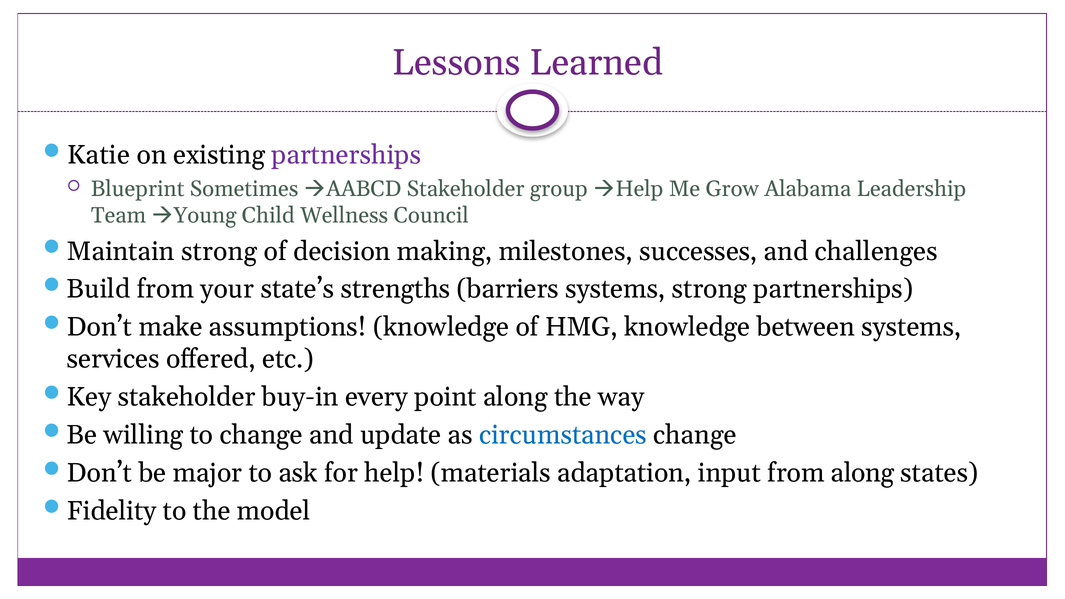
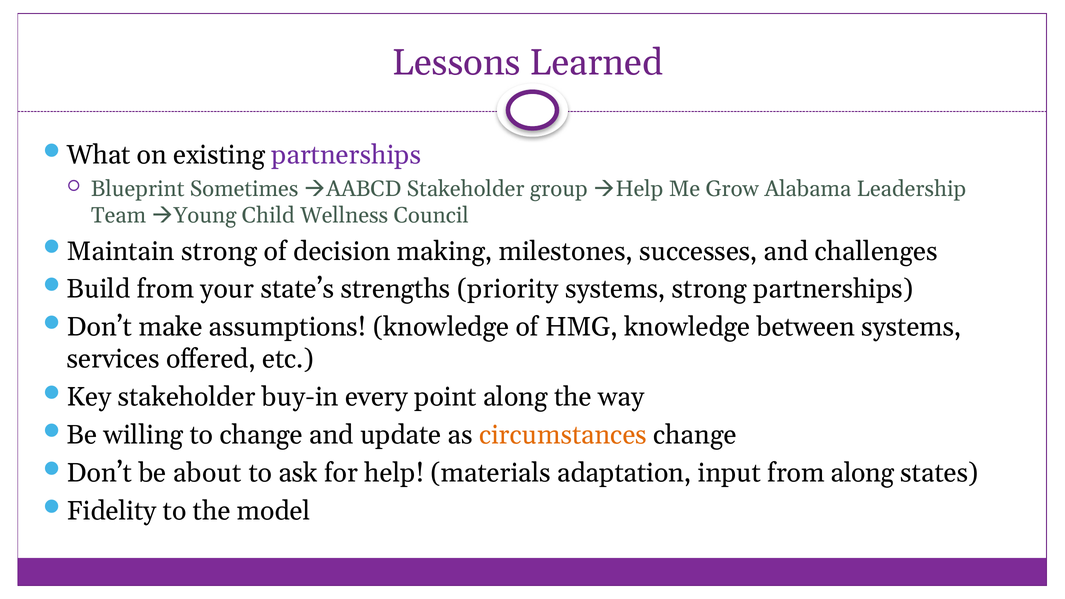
Katie: Katie -> What (99, 155)
barriers: barriers -> priority (508, 289)
circumstances colour: blue -> orange (563, 435)
major: major -> about (207, 473)
